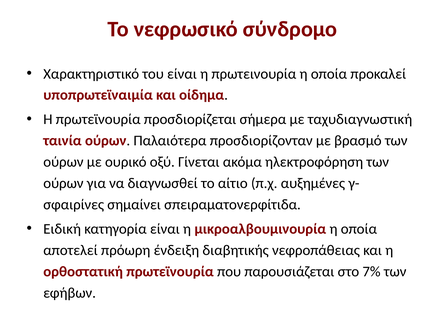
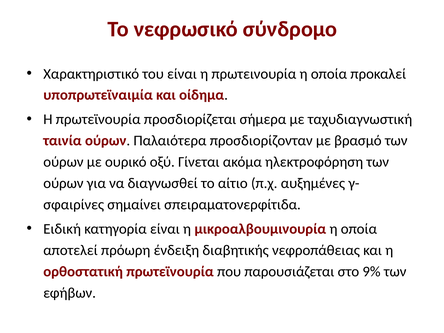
7%: 7% -> 9% (372, 271)
